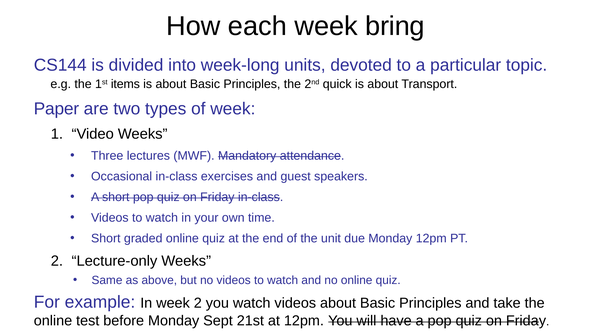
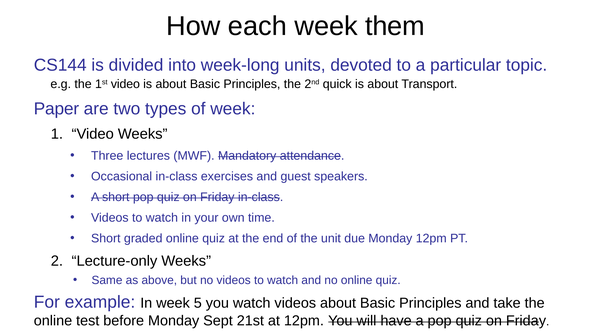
bring: bring -> them (395, 26)
1st items: items -> video (125, 84)
week 2: 2 -> 5 (198, 303)
